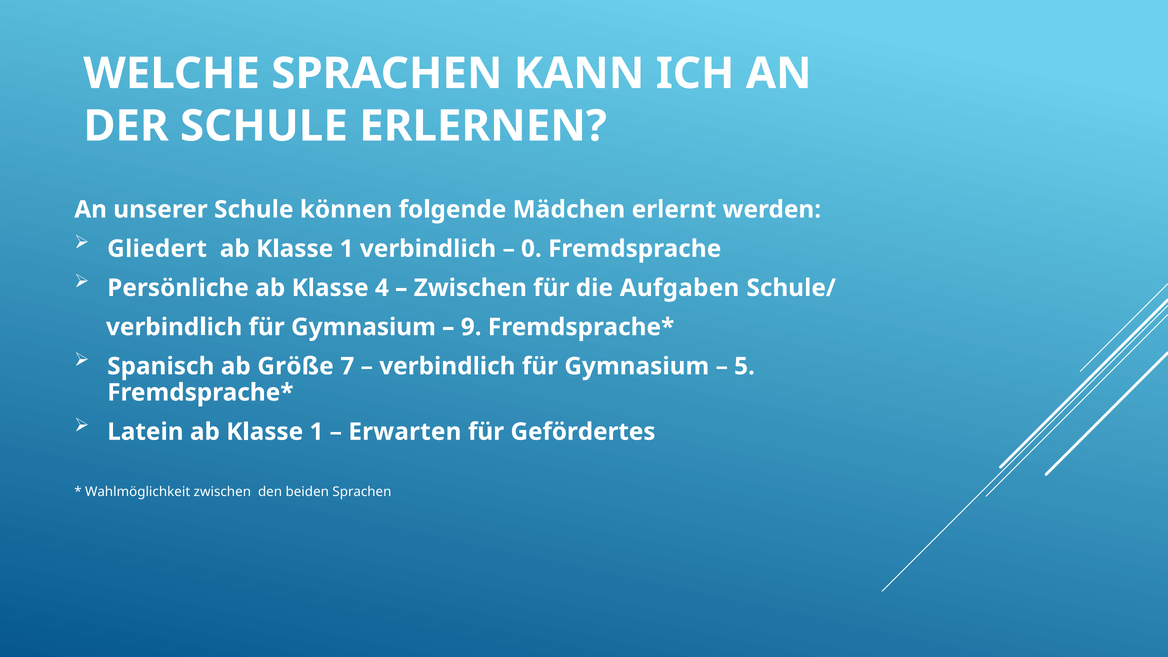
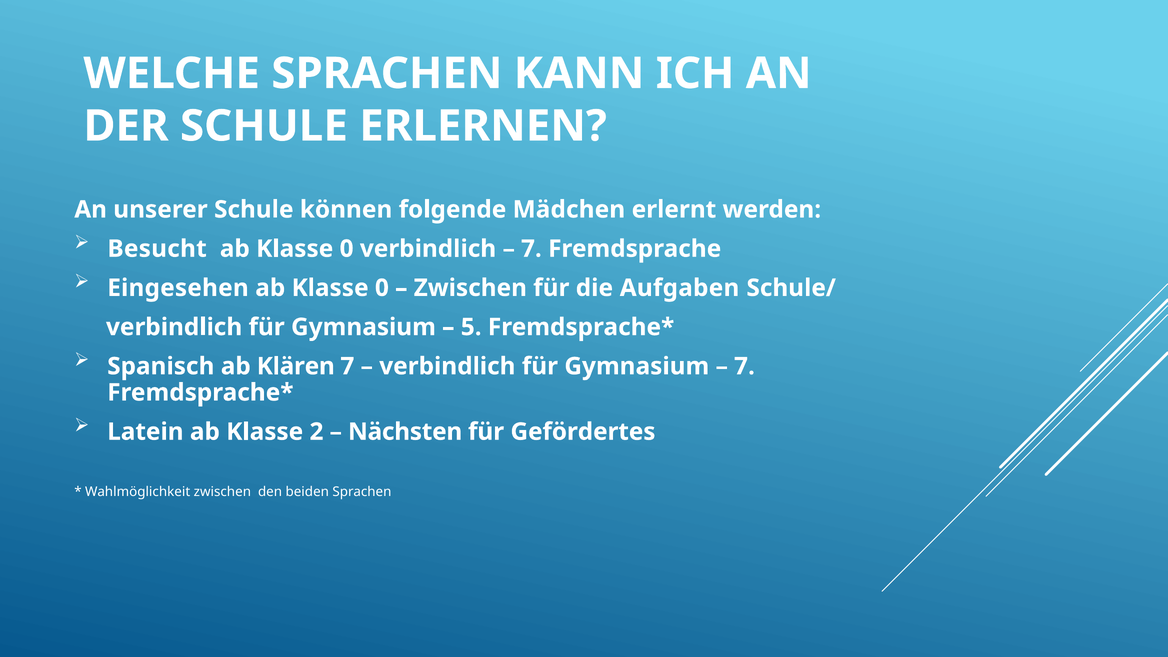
Gliedert: Gliedert -> Besucht (157, 249)
1: 1 -> 0 (347, 249)
0: 0 -> 7 (531, 249)
Persönliche: Persönliche -> Eingesehen (178, 288)
4: 4 -> 0 (382, 288)
9: 9 -> 5 (471, 327)
Größe: Größe -> Klären (296, 366)
5: 5 -> 7 (744, 366)
Latein ab Klasse 1: 1 -> 2 (317, 432)
Erwarten: Erwarten -> Nächsten (405, 432)
